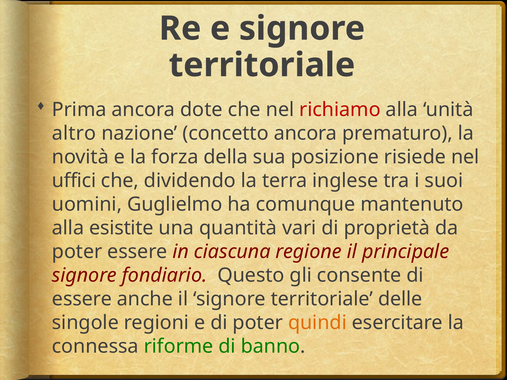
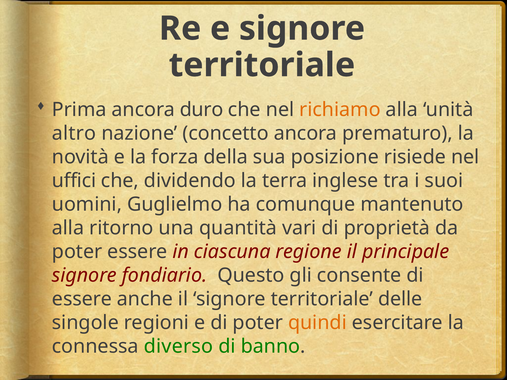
dote: dote -> duro (202, 110)
richiamo colour: red -> orange (340, 110)
esistite: esistite -> ritorno (121, 228)
riforme: riforme -> diverso (178, 347)
